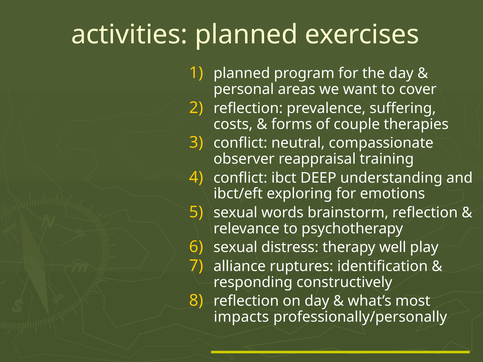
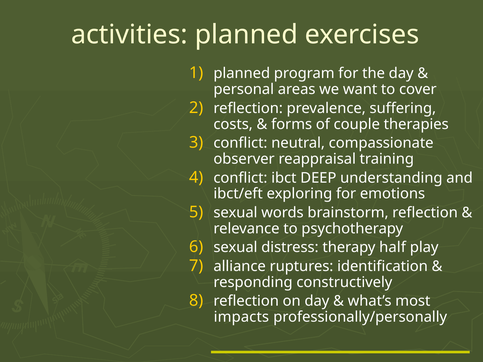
well: well -> half (393, 248)
